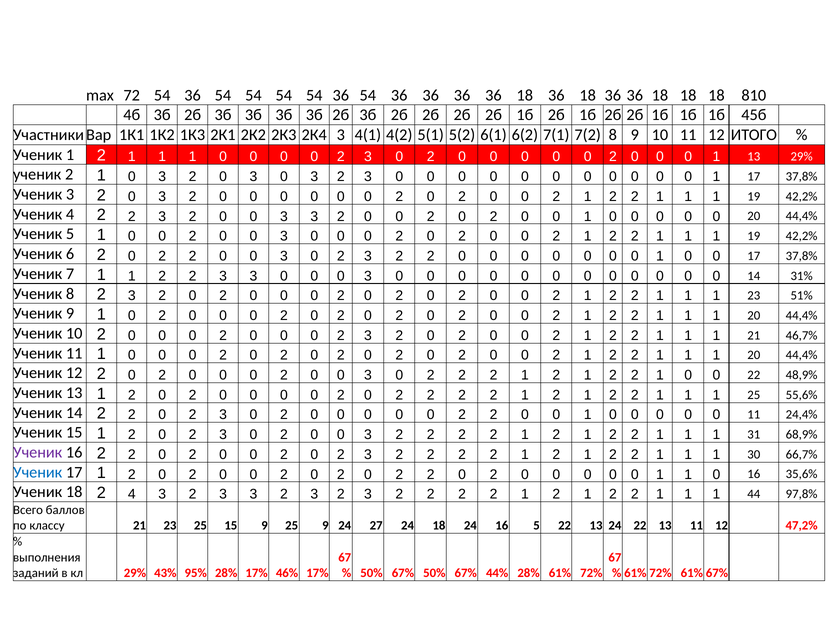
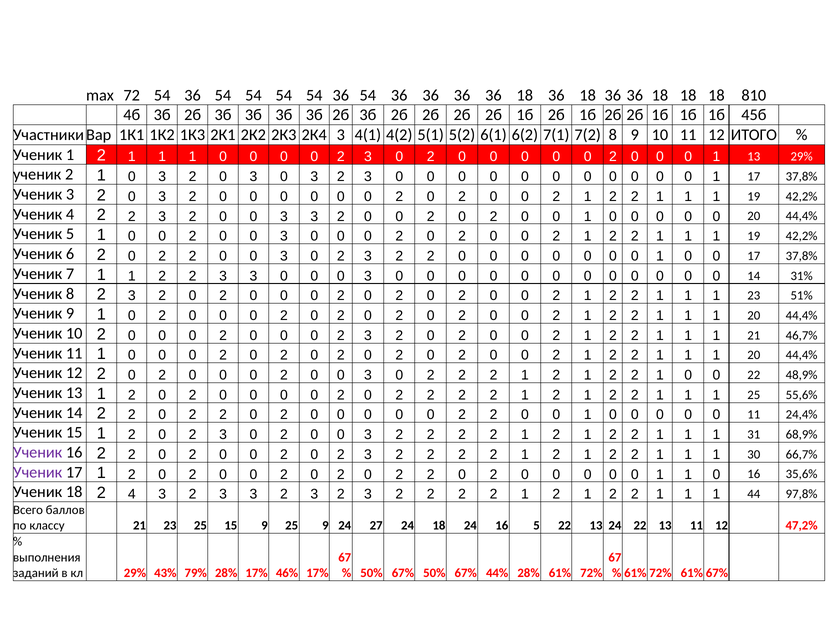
3: 3 -> 2 (223, 415)
Ученик colour: blue -> purple (38, 473)
95%: 95% -> 79% (196, 574)
